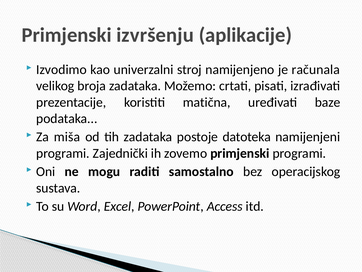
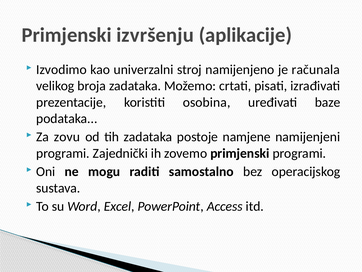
matična: matična -> osobina (207, 102)
miša: miša -> zovu (67, 137)
datoteka: datoteka -> namjene (247, 137)
